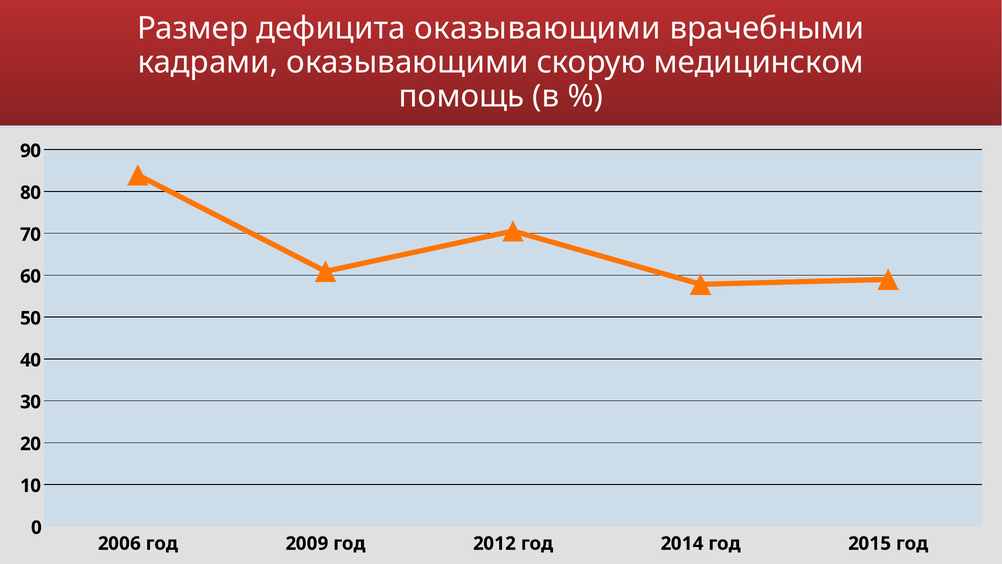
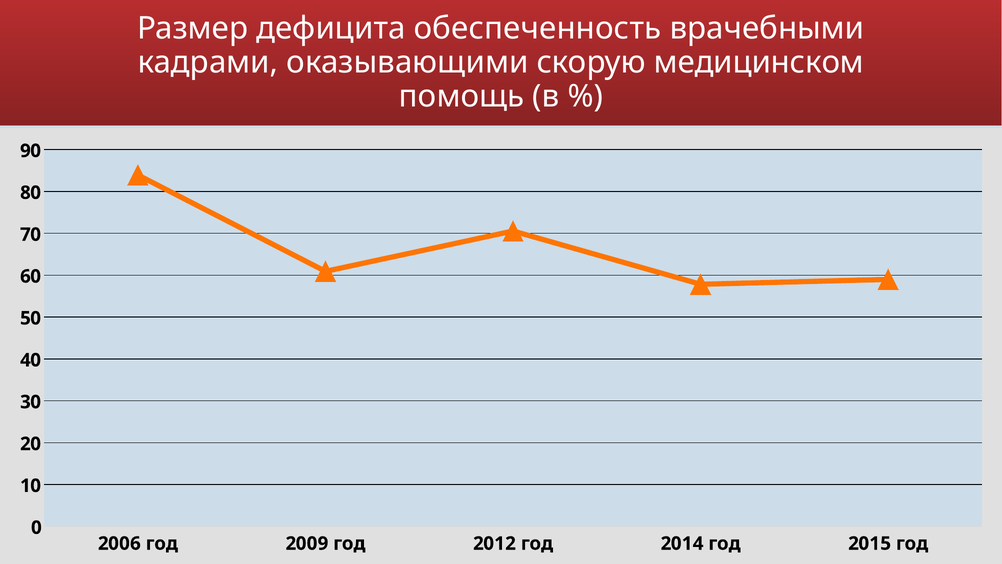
дефицита оказывающими: оказывающими -> обеспеченность (537, 29)
